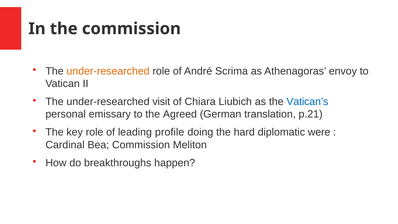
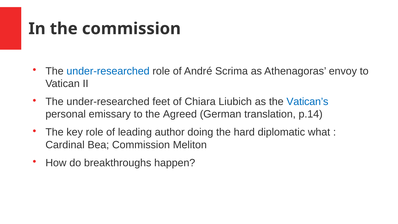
under-researched colour: orange -> blue (108, 71)
visit: visit -> feet (161, 102)
p.21: p.21 -> p.14 (311, 114)
profile: profile -> author (170, 132)
were: were -> what (319, 132)
